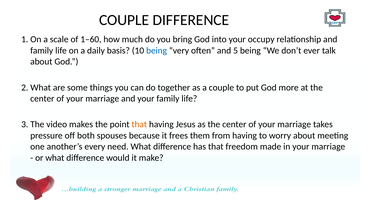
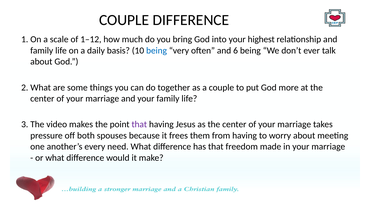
1–60: 1–60 -> 1–12 (91, 39)
occupy: occupy -> highest (261, 39)
5: 5 -> 6 (236, 51)
that colour: orange -> purple (139, 125)
